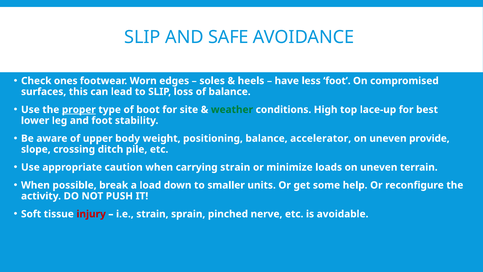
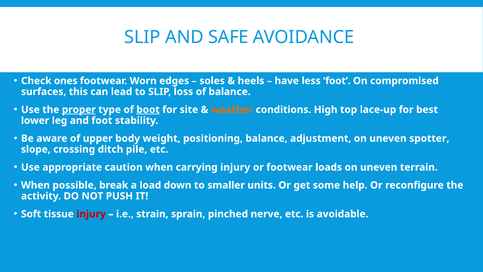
boot underline: none -> present (148, 110)
weather colour: green -> orange (232, 110)
accelerator: accelerator -> adjustment (321, 138)
provide: provide -> spotter (429, 138)
carrying strain: strain -> injury (235, 167)
or minimize: minimize -> footwear (289, 167)
